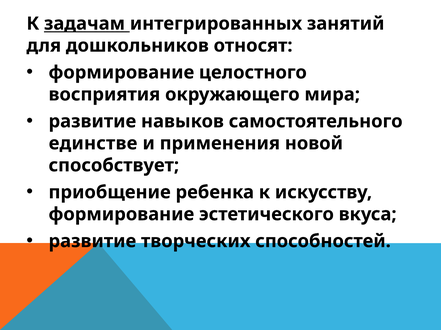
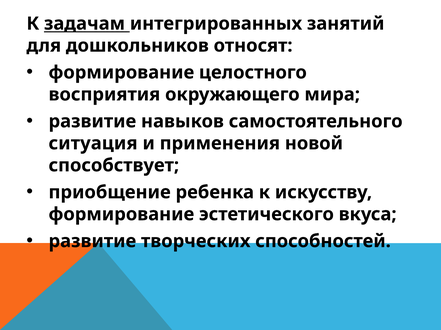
единстве: единстве -> ситуация (93, 144)
